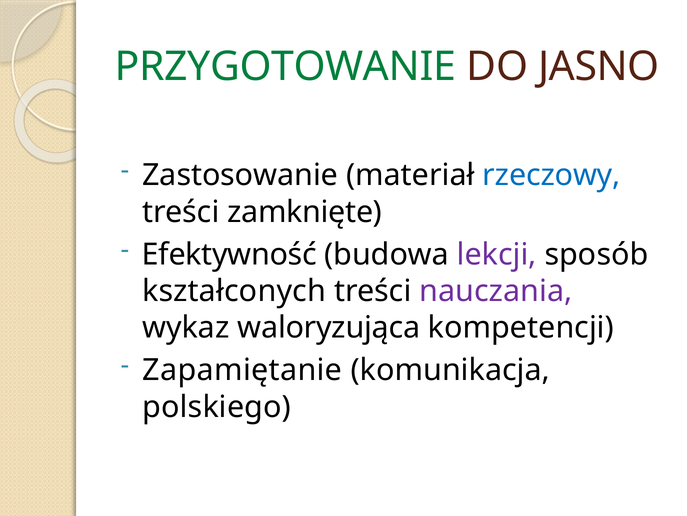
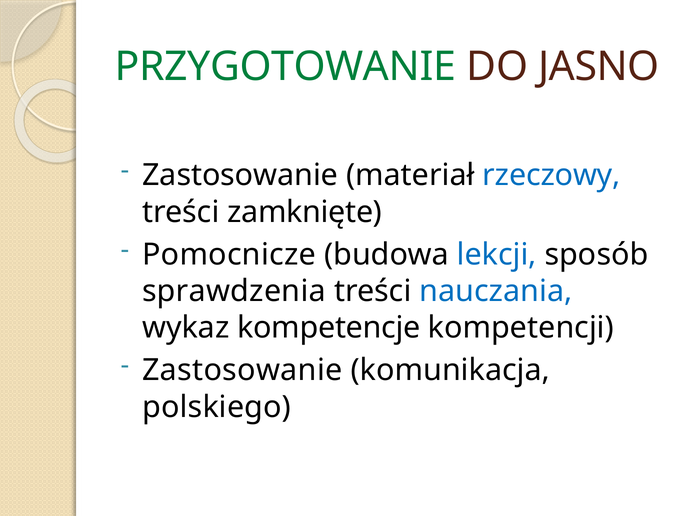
Efektywność: Efektywność -> Pomocnicze (229, 254)
lekcji colour: purple -> blue (497, 254)
kształconych: kształconych -> sprawdzenia (234, 291)
nauczania colour: purple -> blue (496, 291)
waloryzująca: waloryzująca -> kompetencje (329, 327)
Zapamiętanie: Zapamiętanie -> Zastosowanie (242, 370)
